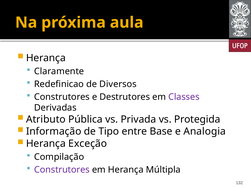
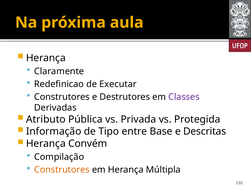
Diversos: Diversos -> Executar (118, 84)
Analogia: Analogia -> Descritas (205, 132)
Exceção: Exceção -> Convém (88, 144)
Construtores colour: purple -> orange (62, 170)
